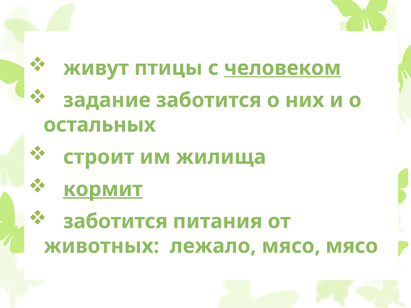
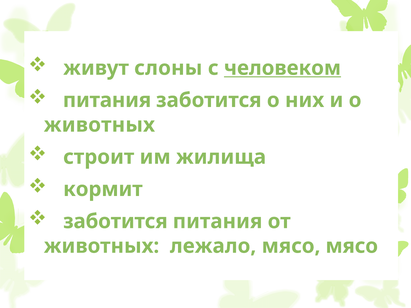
птицы: птицы -> слоны (168, 68)
задание: задание -> питания (107, 100)
остальных: остальных -> животных (99, 125)
кормит underline: present -> none (103, 189)
